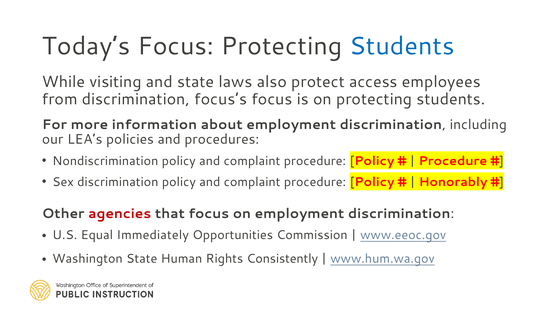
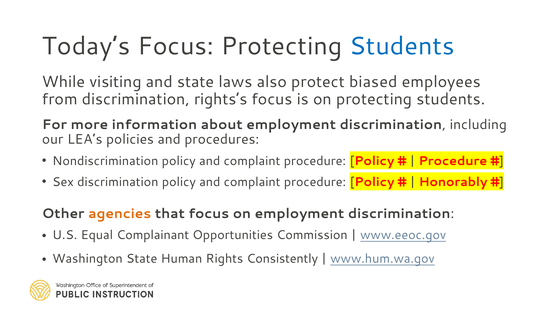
access: access -> biased (373, 82)
focus’s: focus’s -> rights’s (221, 99)
agencies colour: red -> orange (120, 213)
Immediately: Immediately -> Complainant (153, 234)
